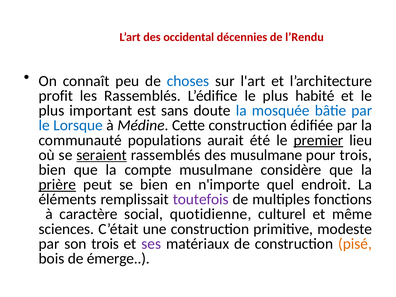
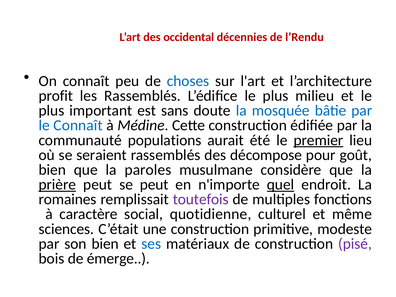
habité: habité -> milieu (315, 96)
le Lorsque: Lorsque -> Connaît (78, 125)
seraient underline: present -> none (102, 155)
des musulmane: musulmane -> décompose (266, 155)
pour trois: trois -> goût (356, 155)
compte: compte -> paroles (148, 170)
se bien: bien -> peut (154, 185)
quel underline: none -> present (281, 185)
éléments: éléments -> romaines (68, 199)
son trois: trois -> bien (105, 244)
ses colour: purple -> blue (151, 244)
pisé colour: orange -> purple (355, 244)
